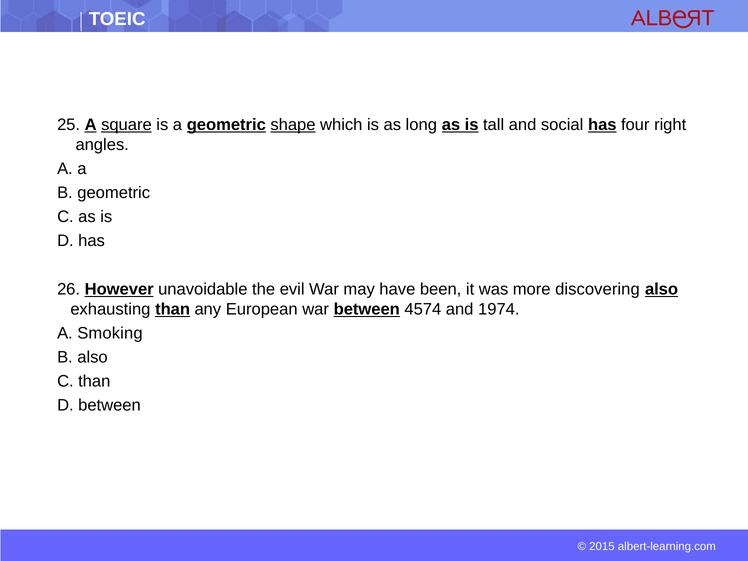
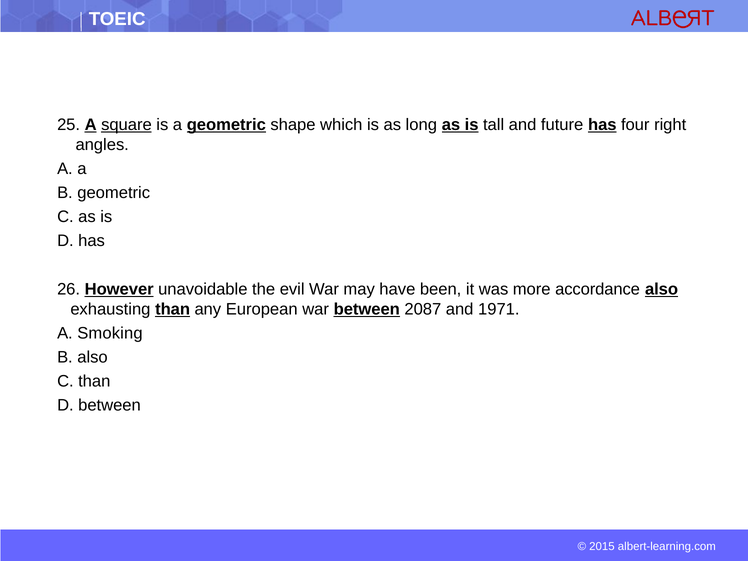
shape underline: present -> none (293, 125)
social: social -> future (562, 125)
discovering: discovering -> accordance (598, 289)
4574: 4574 -> 2087 (423, 309)
1974: 1974 -> 1971 (499, 309)
